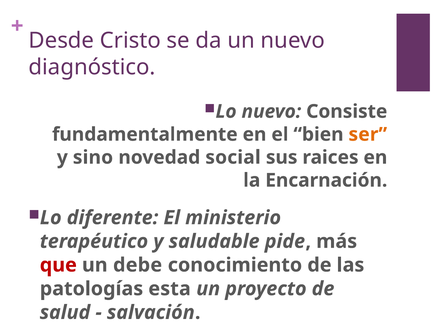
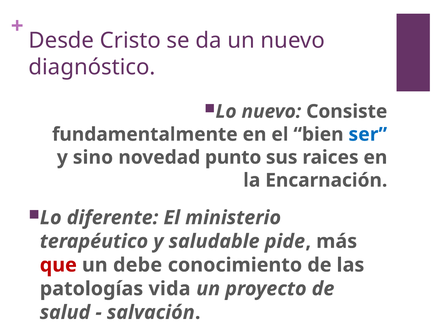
ser colour: orange -> blue (368, 134)
social: social -> punto (233, 157)
esta: esta -> vida (170, 289)
